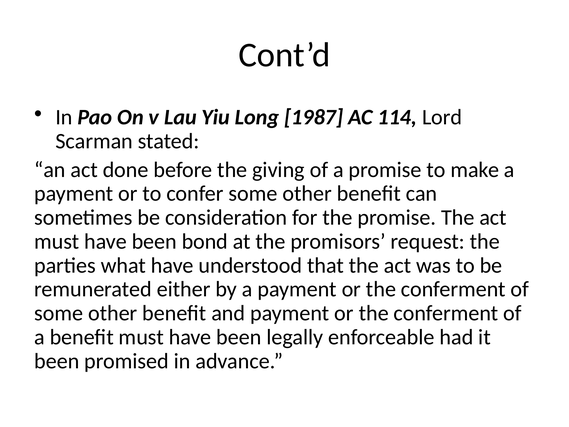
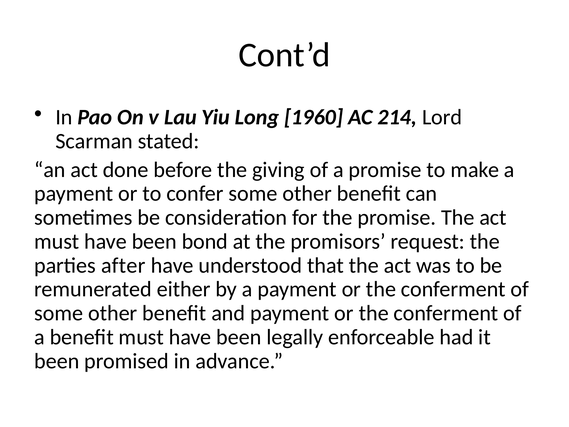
1987: 1987 -> 1960 (314, 117)
114: 114 -> 214 (397, 117)
what: what -> after (123, 265)
